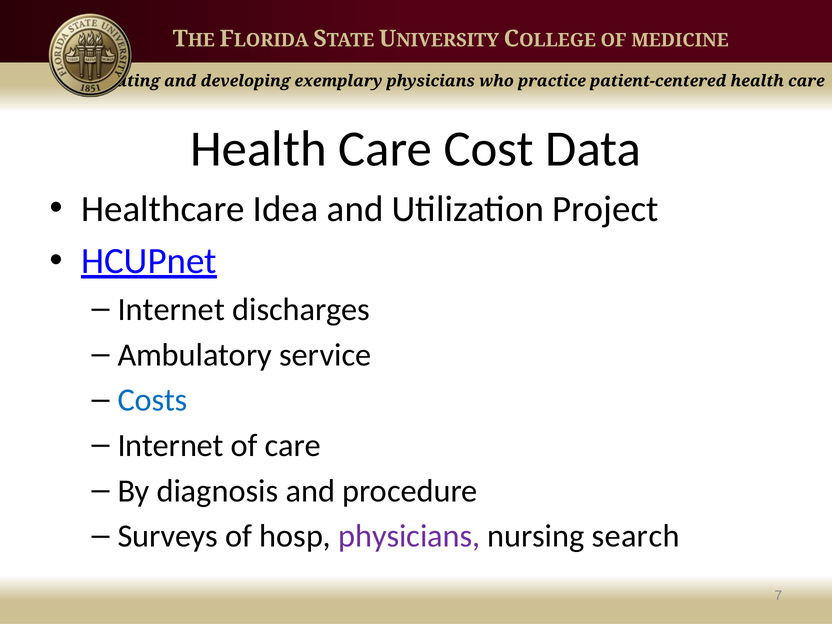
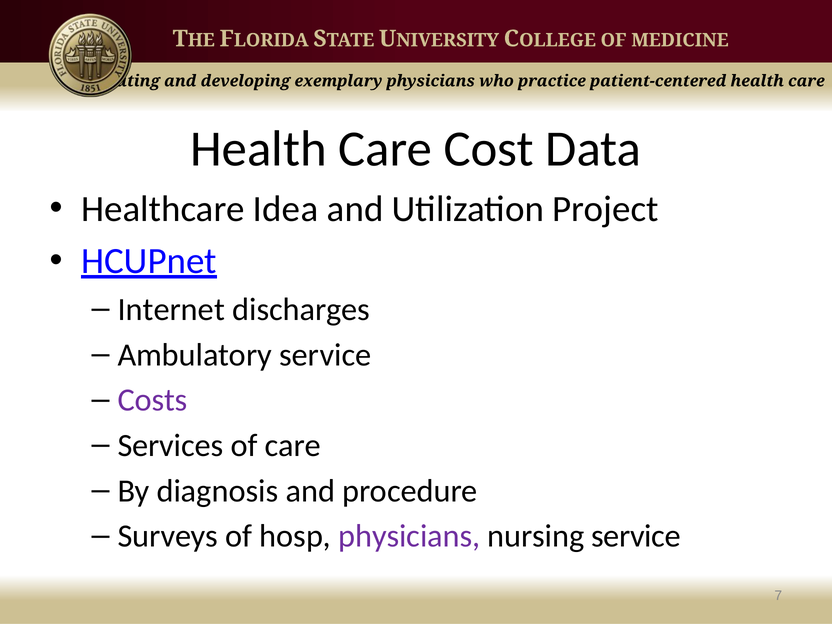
Costs colour: blue -> purple (153, 400)
Internet: Internet -> Services (171, 446)
nursing search: search -> service (636, 536)
